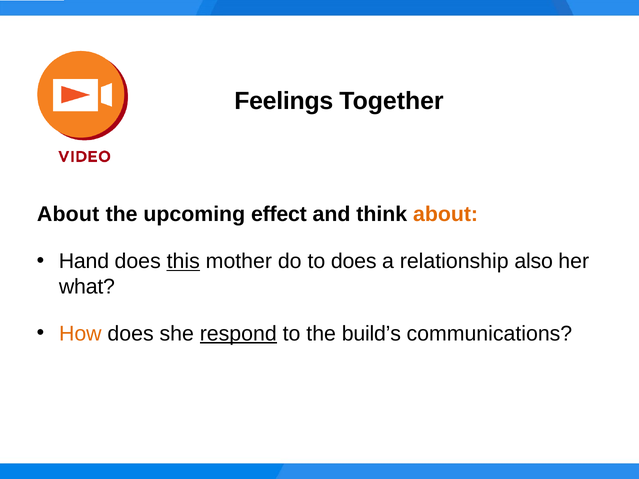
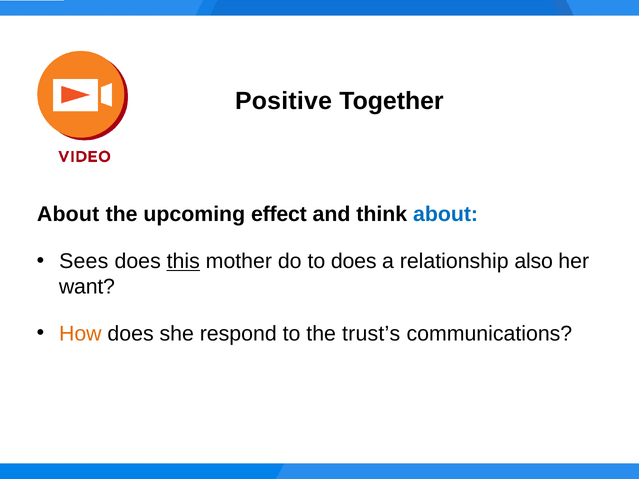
Feelings: Feelings -> Positive (283, 101)
about colour: orange -> blue (446, 215)
Hand: Hand -> Sees (84, 261)
what: what -> want (87, 287)
respond underline: present -> none (238, 334)
build’s: build’s -> trust’s (371, 334)
